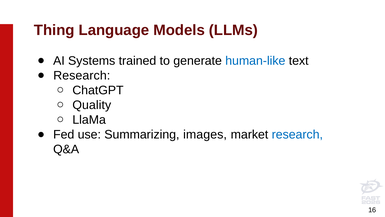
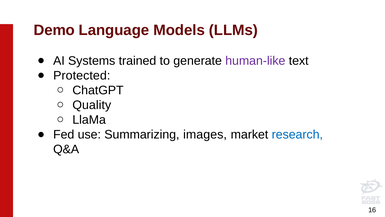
Thing: Thing -> Demo (54, 30)
human-like colour: blue -> purple (255, 61)
Research: Research -> Protected (82, 75)
